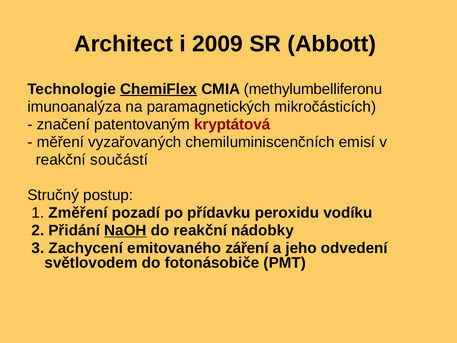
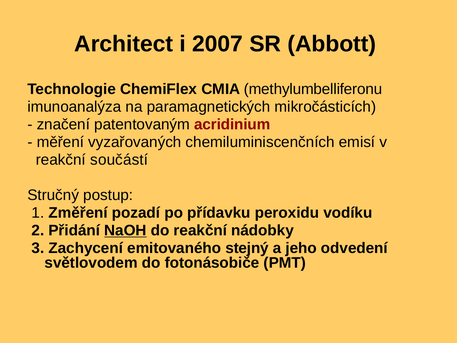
2009: 2009 -> 2007 (218, 44)
ChemiFlex underline: present -> none (159, 89)
kryptátová: kryptátová -> acridinium (232, 124)
záření: záření -> stejný (247, 248)
